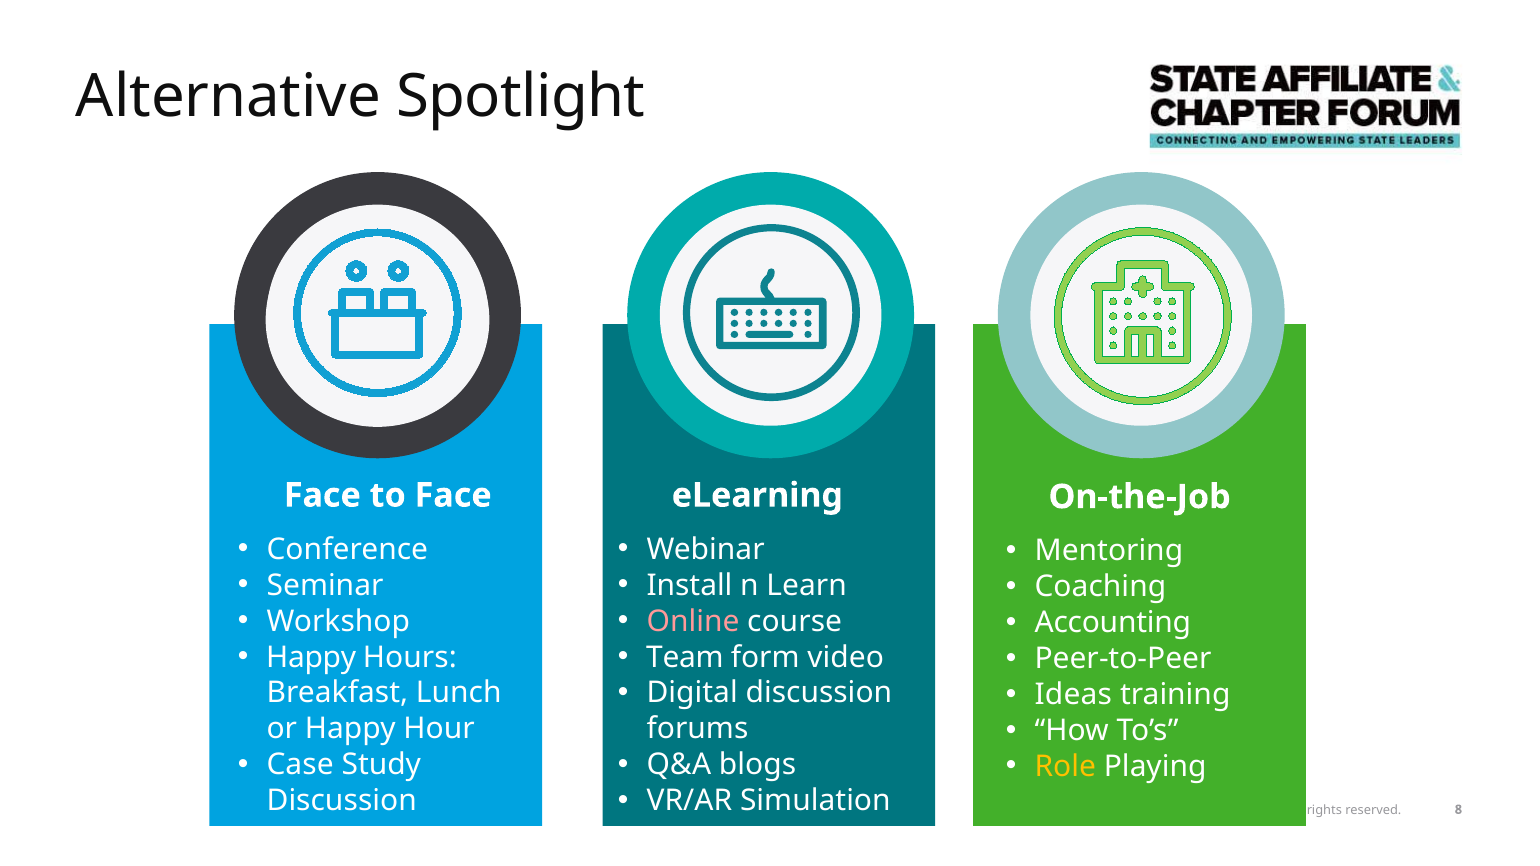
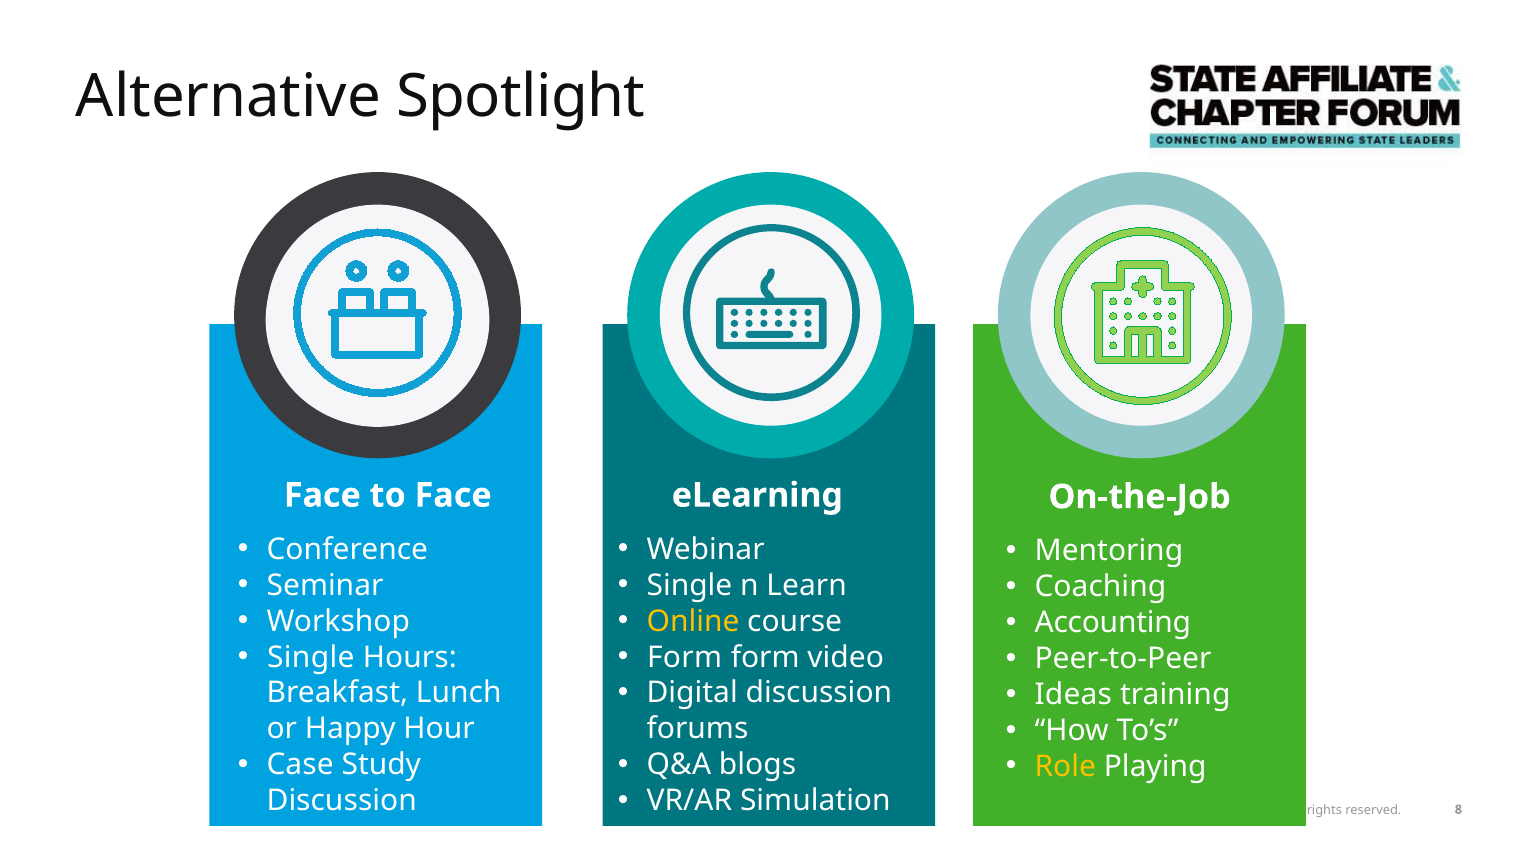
Install: Install -> Single (689, 585)
Online colour: pink -> yellow (693, 621)
Happy: Happy -> Single (311, 657)
Team: Team -> Form (685, 657)
